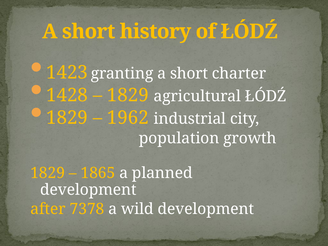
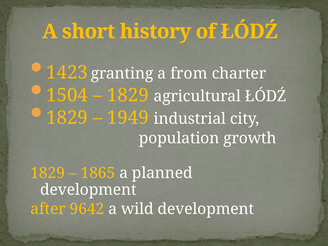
granting a short: short -> from (189, 74)
1428: 1428 -> 1504 (67, 95)
1962: 1962 -> 1949 (128, 118)
7378: 7378 -> 9642 (87, 209)
